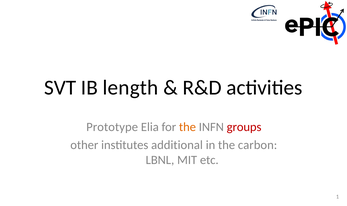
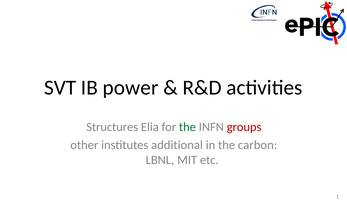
length: length -> power (131, 87)
Prototype: Prototype -> Structures (112, 127)
the colour: orange -> green (187, 127)
